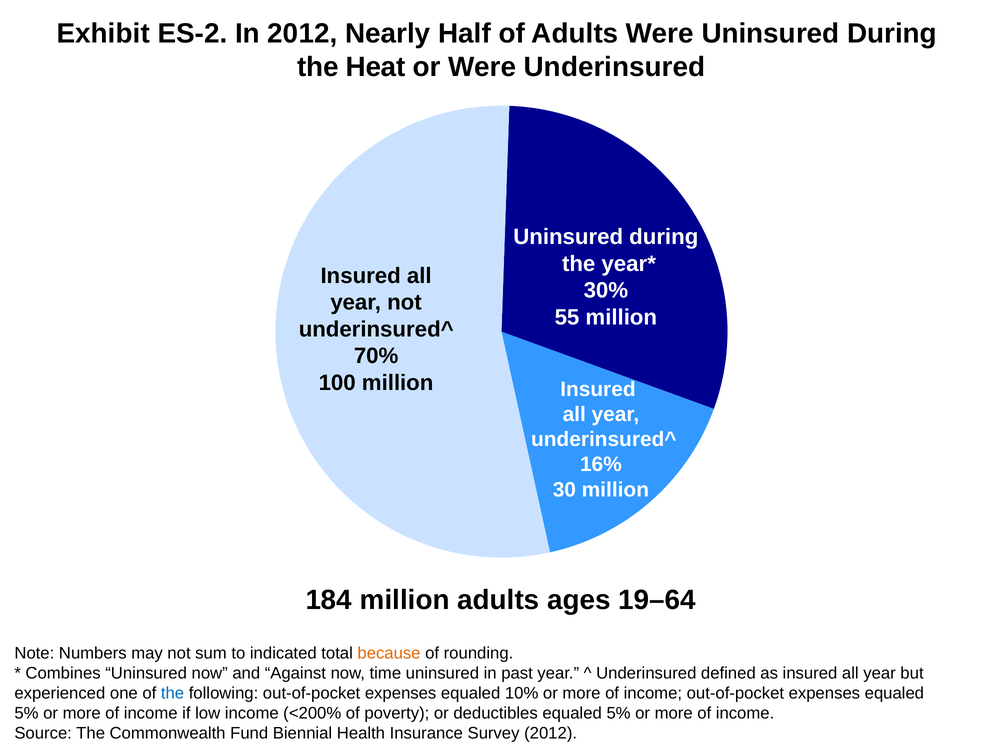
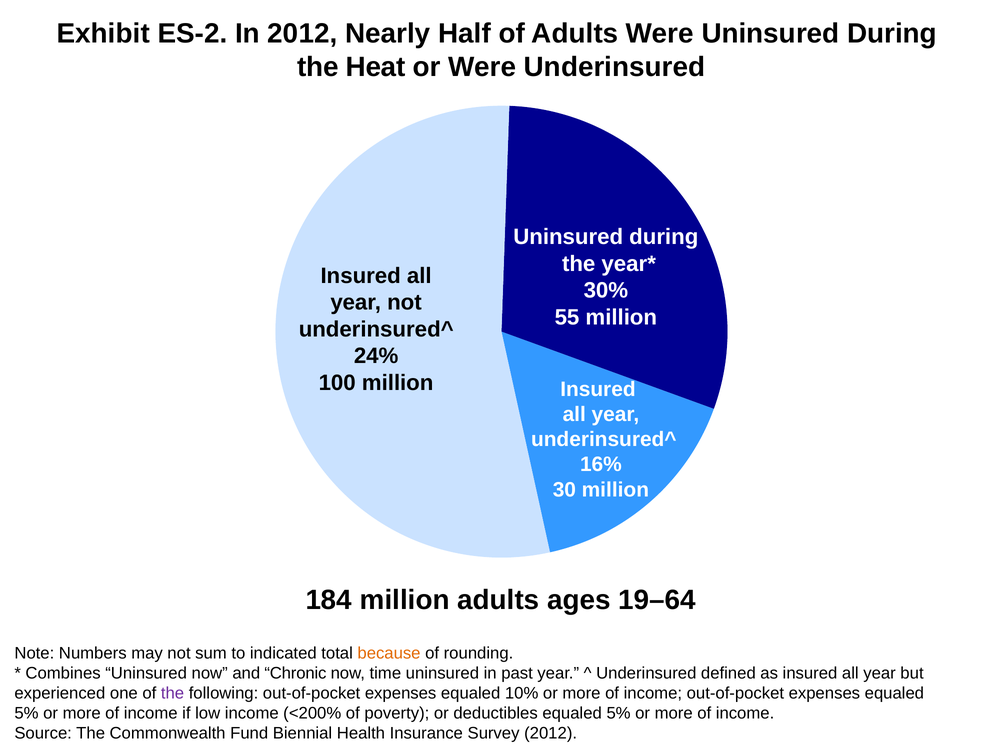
70%: 70% -> 24% (376, 356)
Against: Against -> Chronic (295, 673)
the colour: blue -> purple (173, 693)
